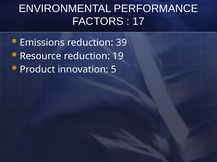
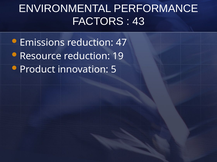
17: 17 -> 43 (139, 22)
39: 39 -> 47 (121, 43)
